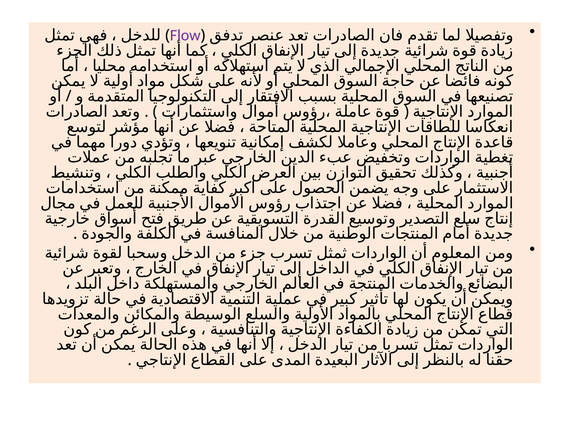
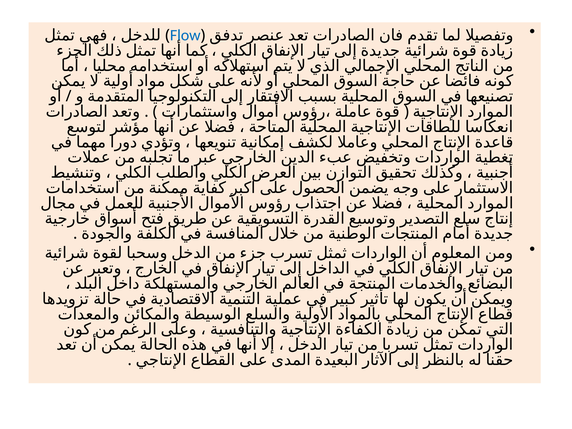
Flow colour: purple -> blue (185, 35)
